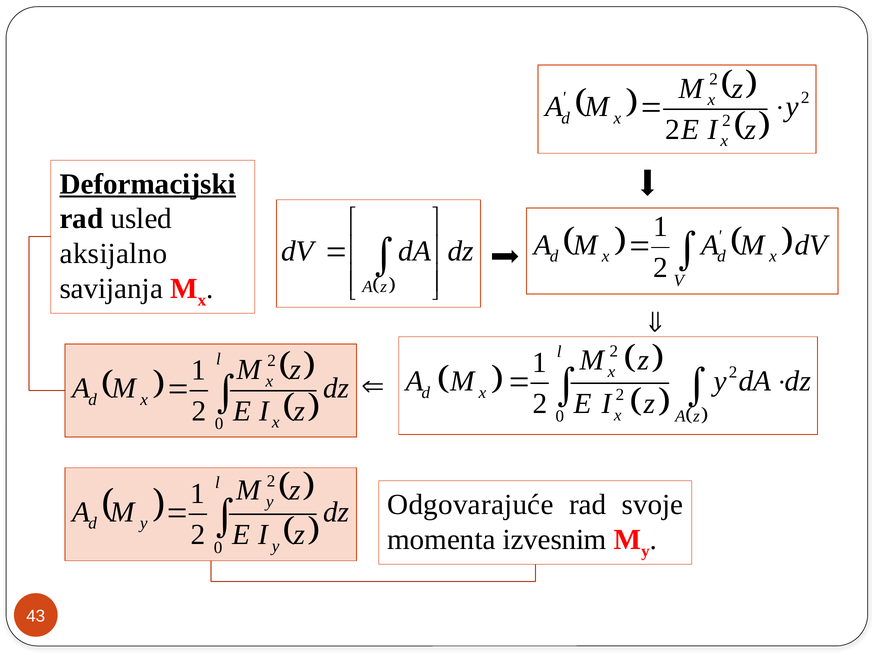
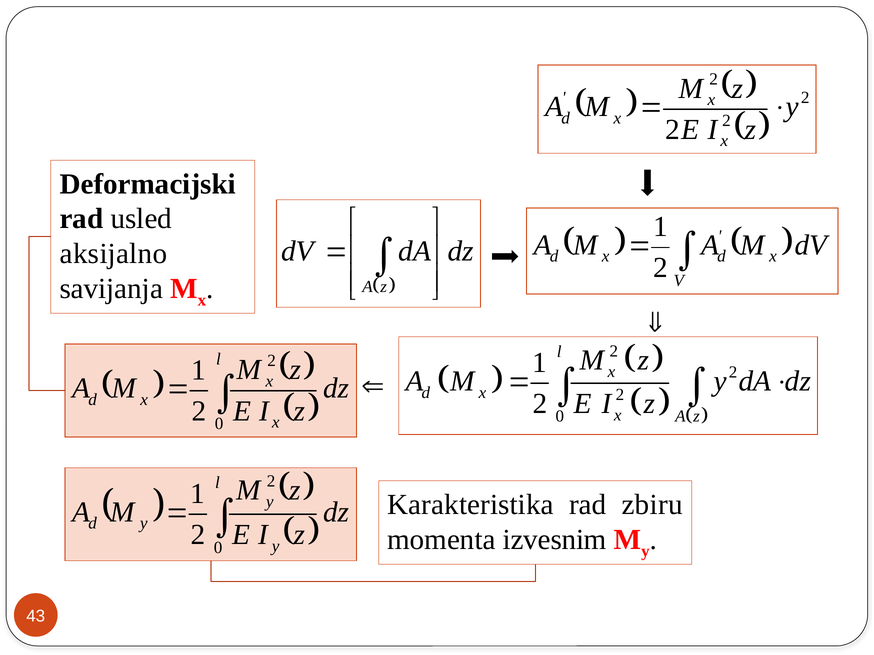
Deformacijski underline: present -> none (148, 184)
Odgovarajuće: Odgovarajuće -> Karakteristika (470, 505)
svoje: svoje -> zbiru (652, 505)
